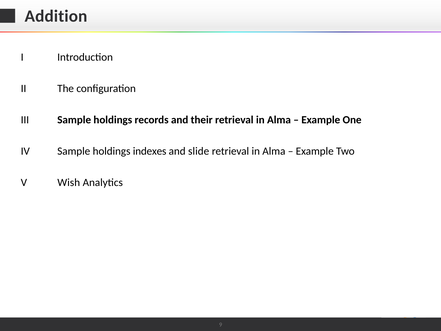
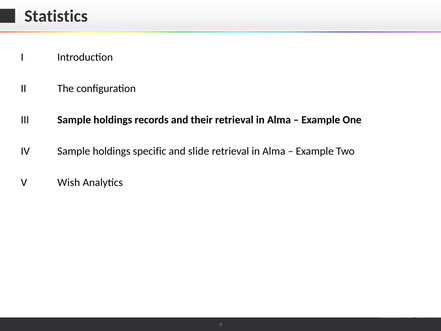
Addition: Addition -> Statistics (56, 16)
indexes: indexes -> specific (150, 151)
